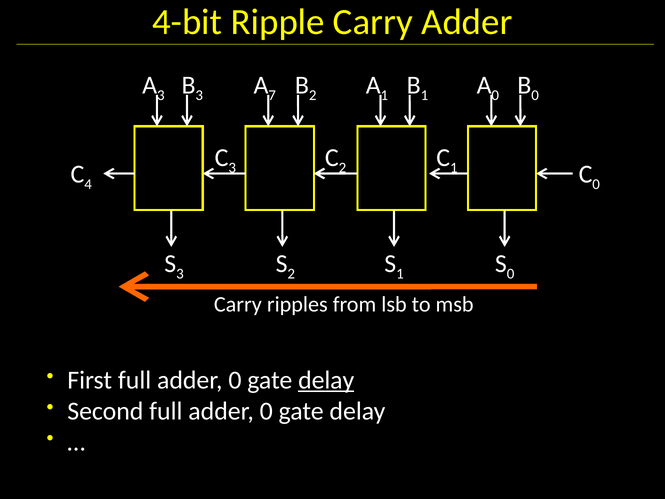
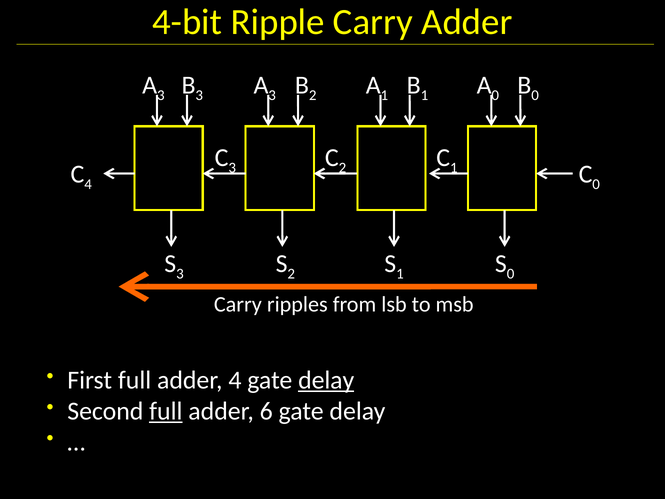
7: 7 -> 3 (272, 95)
First full adder 0: 0 -> 4 (235, 380)
full underline: none -> present (166, 411)
0: 0 -> 6 (266, 411)
